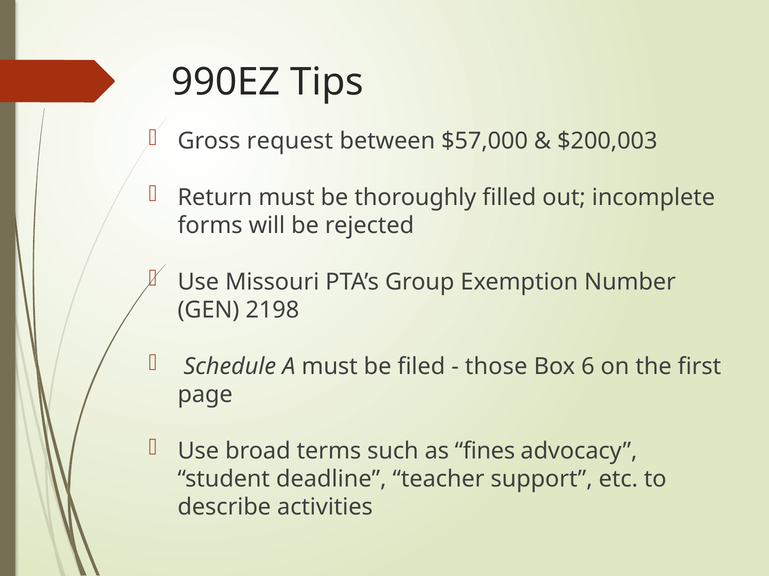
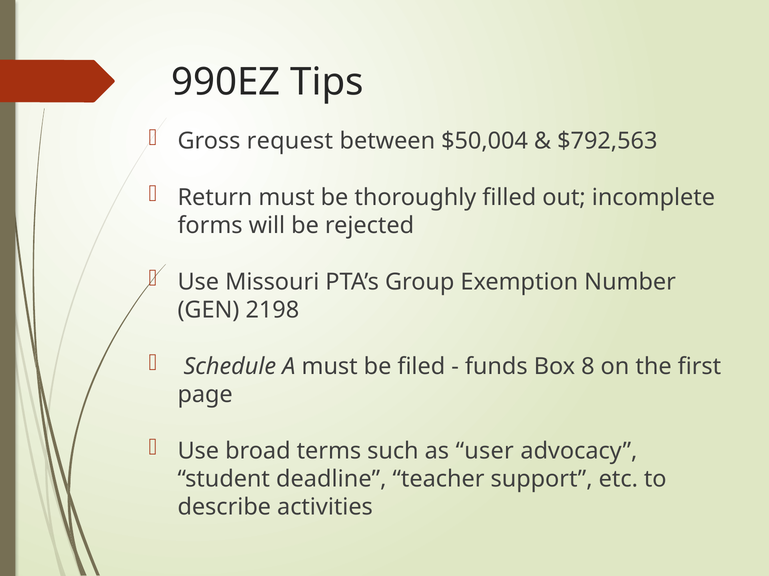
$57,000: $57,000 -> $50,004 (485, 141)
$200,003: $200,003 -> $792,563 (607, 141)
those: those -> funds (496, 367)
6: 6 -> 8 (588, 367)
fines: fines -> user (485, 451)
